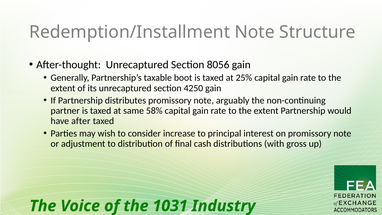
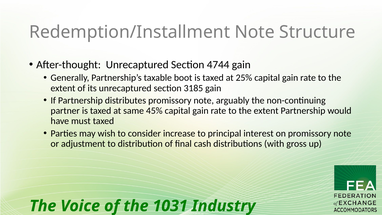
8056: 8056 -> 4744 (218, 65)
4250: 4250 -> 3185 (193, 88)
58%: 58% -> 45% (154, 111)
after: after -> must (81, 121)
